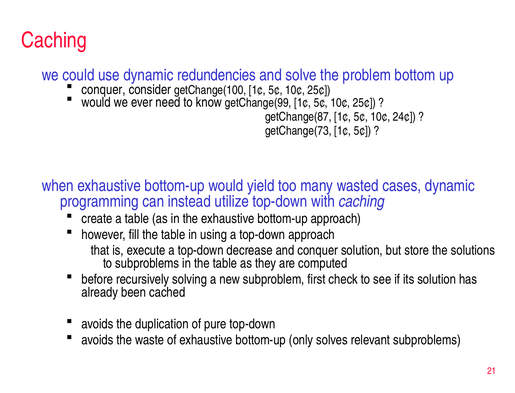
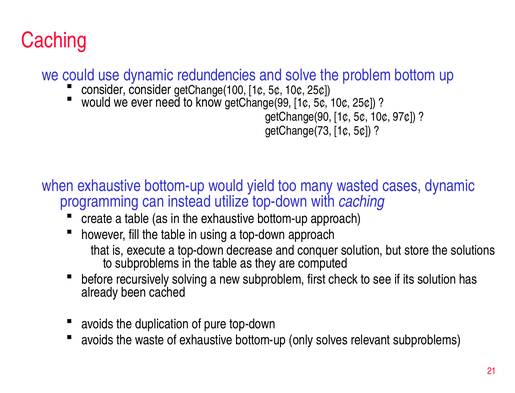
conquer: conquer -> consider (104, 90)
getChange(87: getChange(87 -> getChange(90 (298, 116)
24¢: 24¢ -> 97¢ (404, 116)
